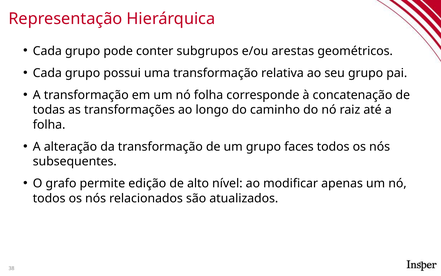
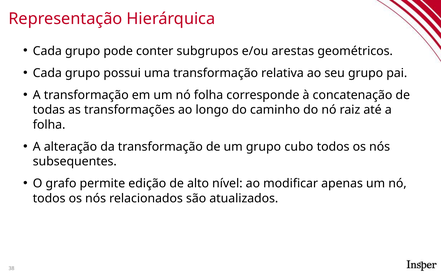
faces: faces -> cubo (299, 147)
